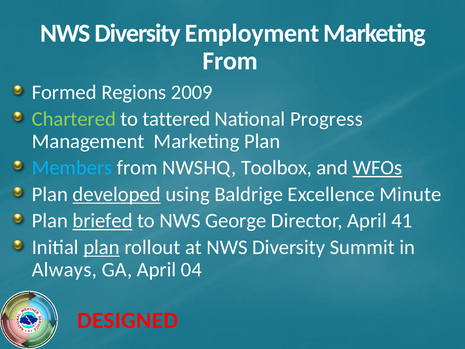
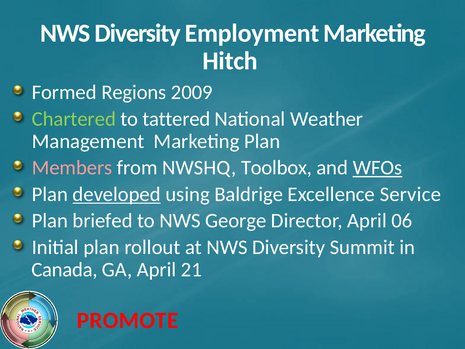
From: From -> Hitch (230, 61)
Progress: Progress -> Weather (327, 119)
Members colour: light blue -> pink (72, 168)
Minute: Minute -> Service (410, 194)
briefed underline: present -> none (103, 221)
41: 41 -> 06 (402, 221)
plan underline: present -> none (102, 247)
Always: Always -> Canada (65, 269)
04: 04 -> 21 (191, 269)
DESIGNED: DESIGNED -> PROMOTE (128, 320)
